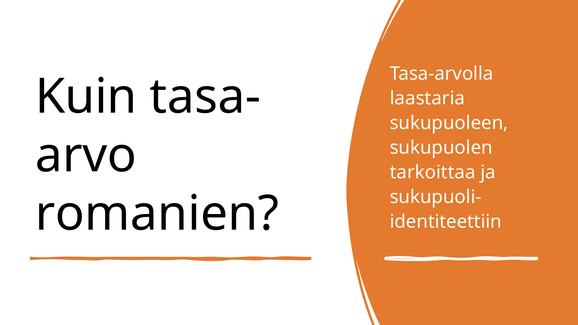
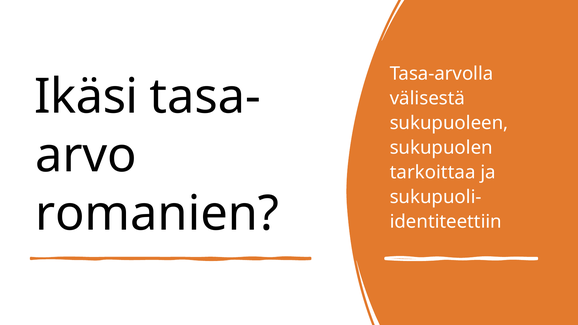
Kuin: Kuin -> Ikäsi (86, 97)
laastaria: laastaria -> välisestä (427, 98)
